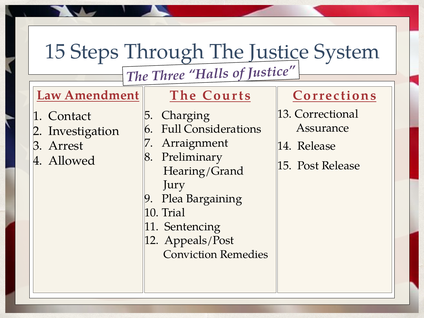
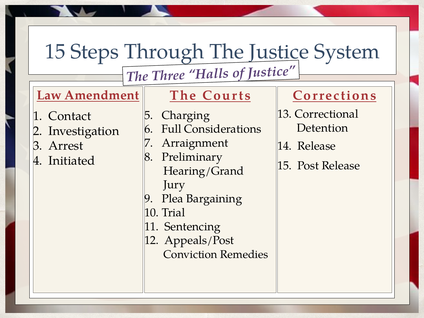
Assurance: Assurance -> Detention (323, 128)
Allowed: Allowed -> Initiated (72, 161)
